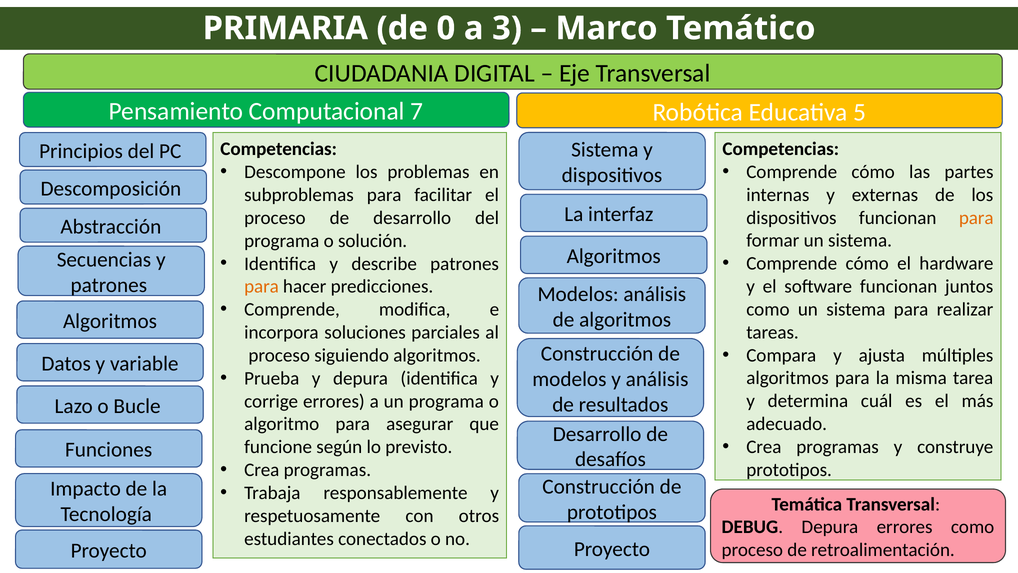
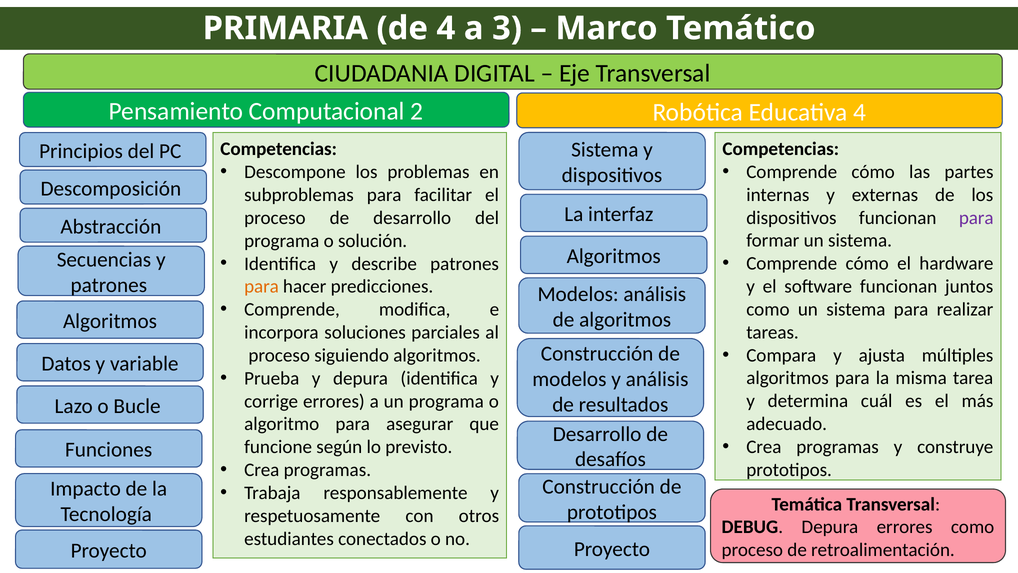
de 0: 0 -> 4 (446, 28)
7: 7 -> 2 (417, 111)
Educativa 5: 5 -> 4 (860, 112)
para colour: orange -> purple (976, 218)
